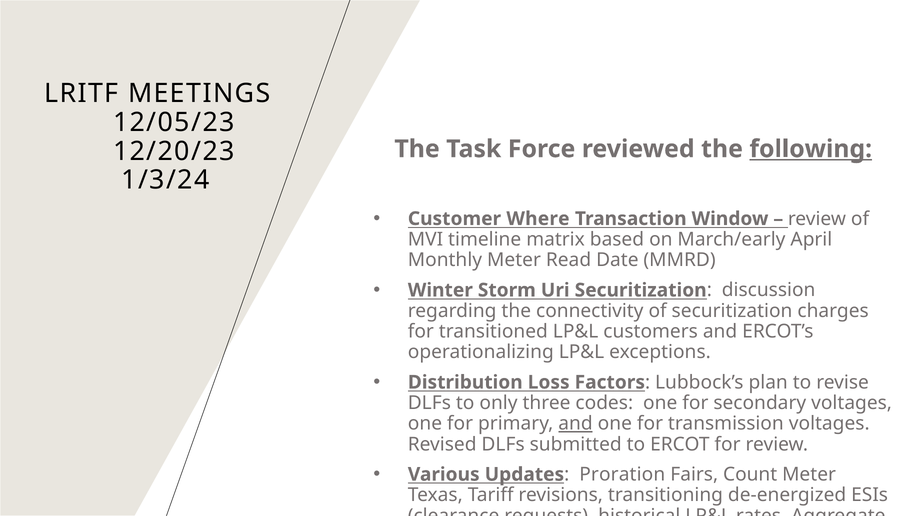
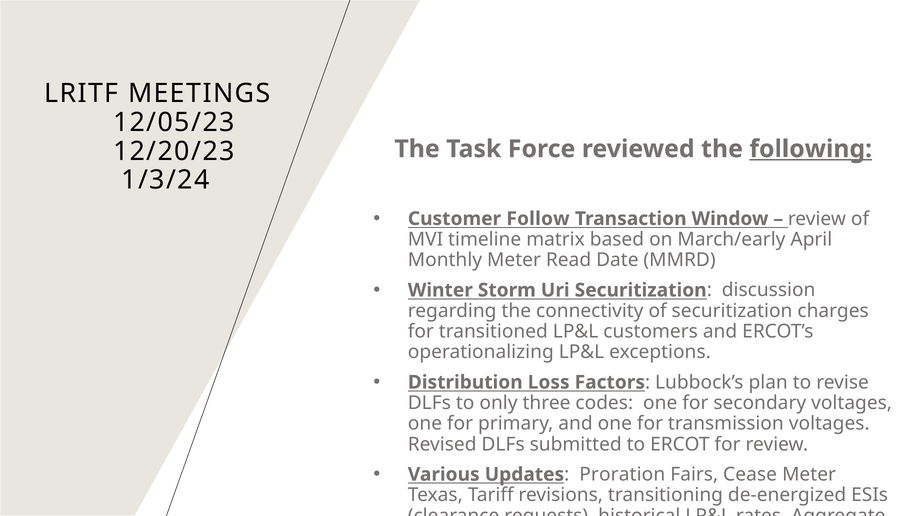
Where: Where -> Follow (538, 219)
and underline: present -> none (575, 424)
Count: Count -> Cease (750, 475)
